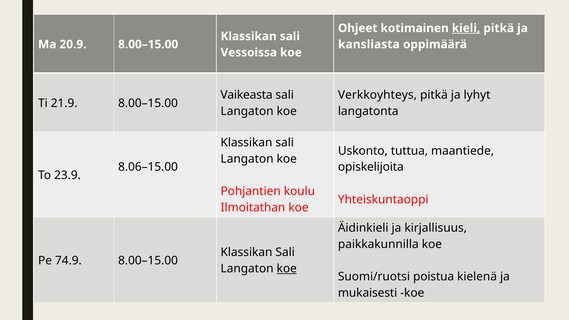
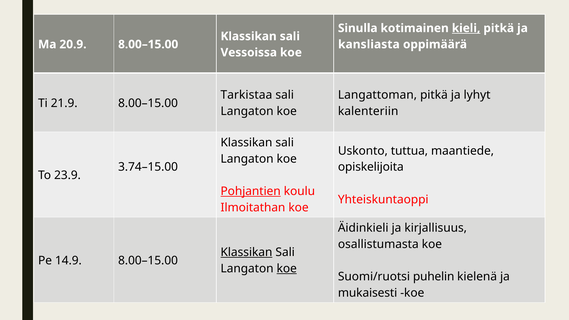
Ohjeet: Ohjeet -> Sinulla (358, 28)
Vaikeasta: Vaikeasta -> Tarkistaa (246, 95)
Verkkoyhteys: Verkkoyhteys -> Langattoman (377, 95)
langatonta: langatonta -> kalenteriin (368, 111)
8.06–15.00: 8.06–15.00 -> 3.74–15.00 (148, 167)
Pohjantien underline: none -> present (251, 191)
paikkakunnilla: paikkakunnilla -> osallistumasta (378, 244)
Klassikan underline: none -> present (246, 252)
74.9: 74.9 -> 14.9 (68, 261)
poistua: poistua -> puhelin (434, 277)
